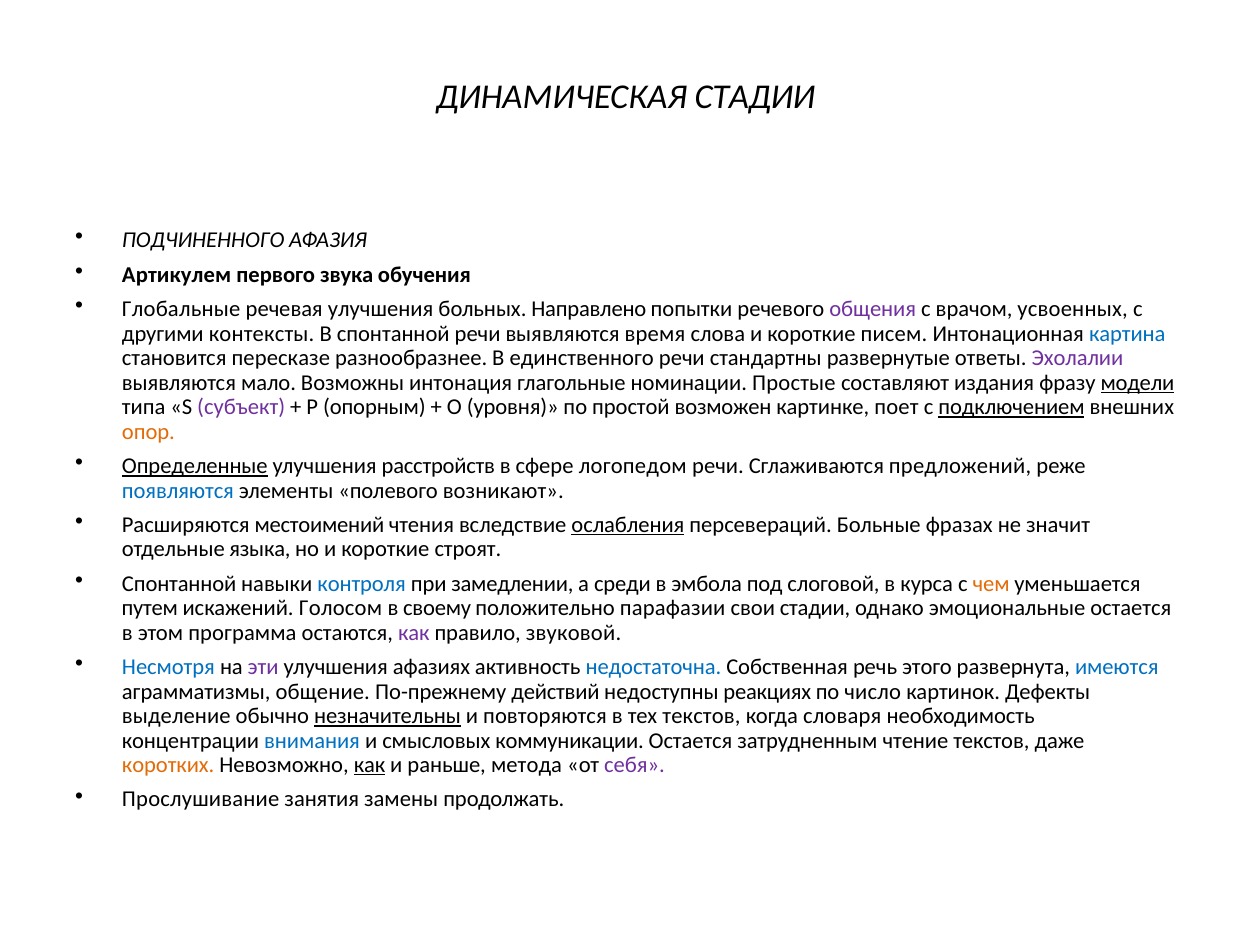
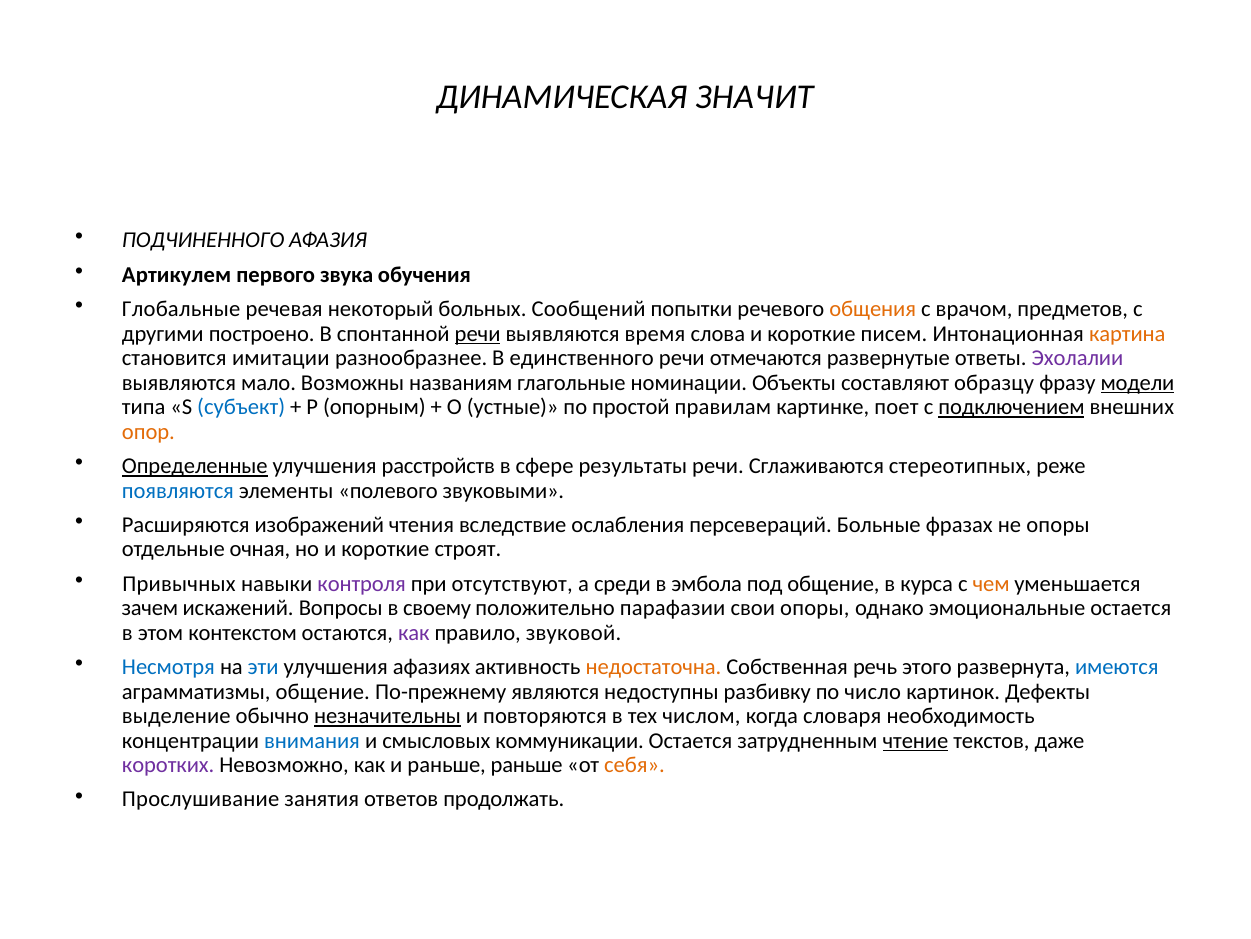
ДИНАМИЧЕСКАЯ СТАДИИ: СТАДИИ -> ЗНАЧИТ (754, 97)
речевая улучшения: улучшения -> некоторый (381, 309)
Направлено: Направлено -> Сообщений (589, 309)
общения colour: purple -> orange (873, 309)
усвоенных: усвоенных -> предметов (1073, 309)
контексты: контексты -> построено (262, 334)
речи underline: none -> present (478, 334)
картина colour: blue -> orange (1127, 334)
пересказе: пересказе -> имитации (281, 358)
стандартны: стандартны -> отмечаются (766, 358)
интонация: интонация -> названиям (461, 382)
Простые: Простые -> Объекты (794, 382)
издания: издания -> образцу (994, 382)
субъект colour: purple -> blue (241, 407)
уровня: уровня -> устные (513, 407)
возможен: возможен -> правилам (723, 407)
логопедом: логопедом -> результаты (633, 466)
предложений: предложений -> стереотипных (960, 466)
возникают: возникают -> звуковыми (503, 490)
местоимений: местоимений -> изображений (319, 525)
ослабления underline: present -> none (628, 525)
не значит: значит -> опоры (1058, 525)
языка: языка -> очная (260, 549)
Спонтанной: Спонтанной -> Привычных (179, 583)
контроля colour: blue -> purple (362, 583)
замедлении: замедлении -> отсутствуют (512, 583)
под слоговой: слоговой -> общение (834, 583)
путем: путем -> зачем (150, 608)
Голосом: Голосом -> Вопросы (341, 608)
свои стадии: стадии -> опоры (815, 608)
программа: программа -> контекстом (243, 632)
эти colour: purple -> blue (263, 667)
недостаточна colour: blue -> orange (653, 667)
действий: действий -> являются (555, 691)
реакциях: реакциях -> разбивку (767, 691)
тех текстов: текстов -> числом (701, 716)
чтение underline: none -> present (915, 740)
коротких colour: orange -> purple (168, 764)
как underline: present -> none (370, 764)
раньше метода: метода -> раньше (527, 764)
себя colour: purple -> orange (635, 764)
замены: замены -> ответов (401, 799)
